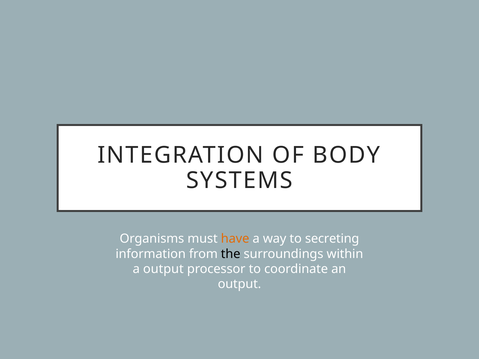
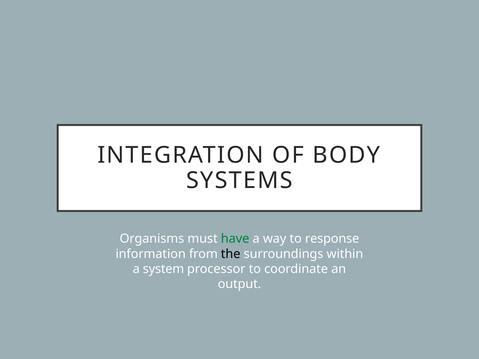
have colour: orange -> green (235, 239)
secreting: secreting -> response (332, 239)
a output: output -> system (163, 269)
